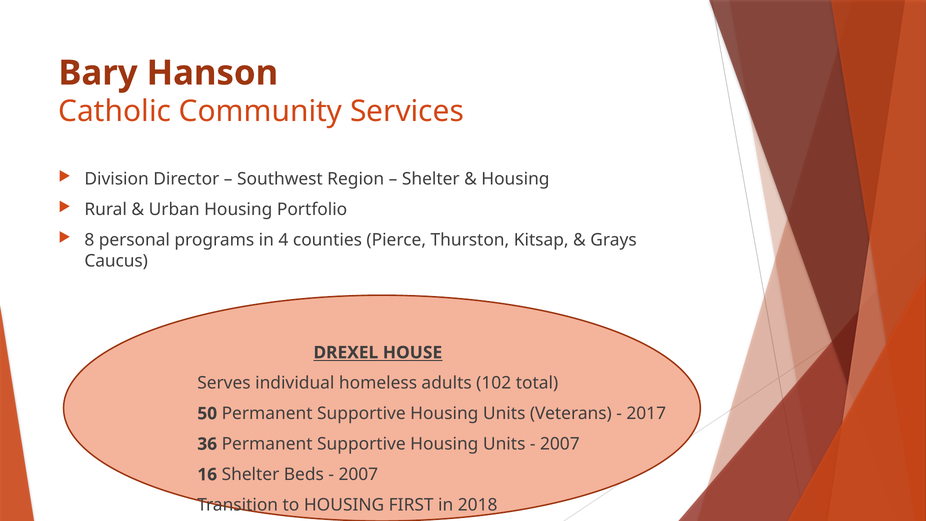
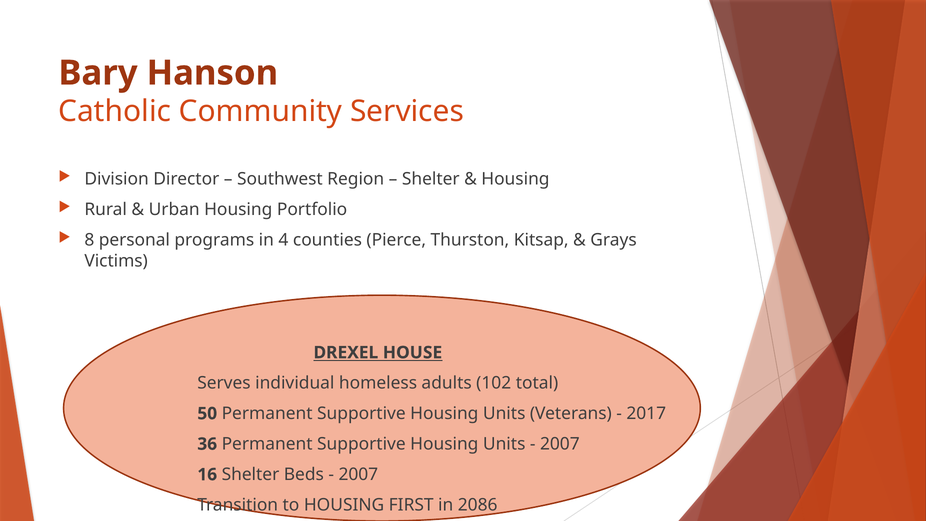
Caucus: Caucus -> Victims (116, 261)
2018: 2018 -> 2086 (478, 505)
